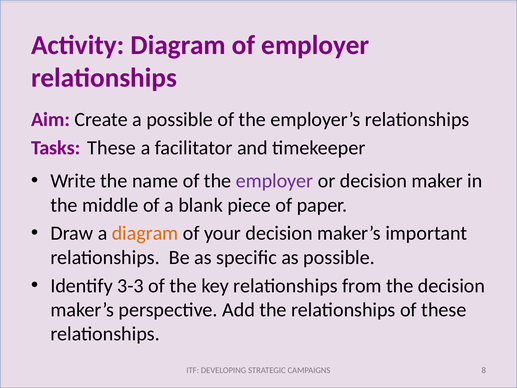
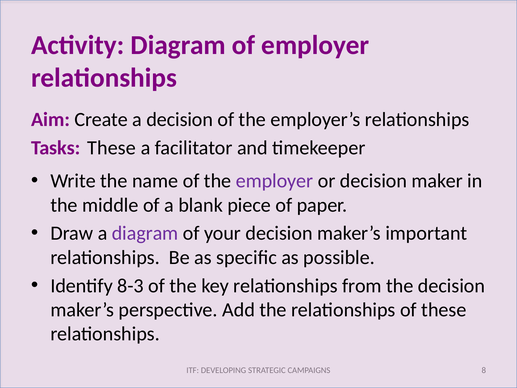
a possible: possible -> decision (180, 120)
diagram colour: orange -> purple (145, 233)
3-3: 3-3 -> 8-3 (131, 286)
